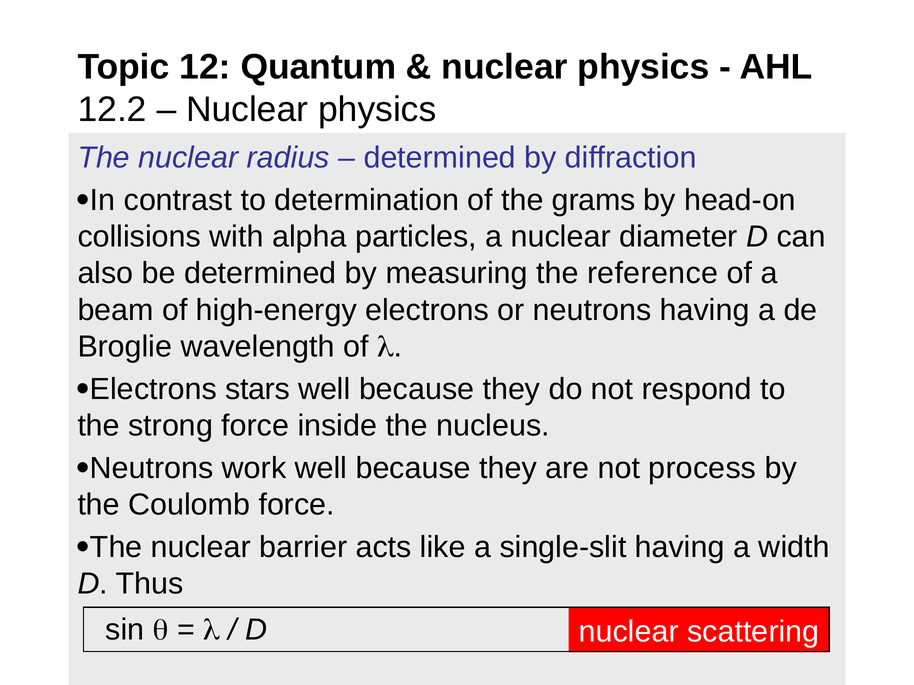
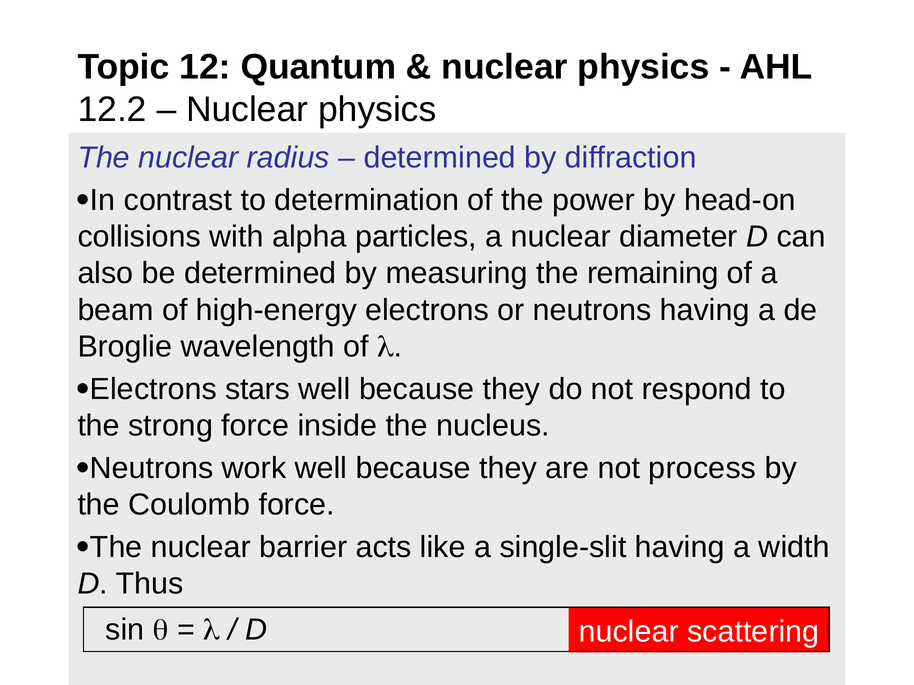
grams: grams -> power (594, 201)
reference: reference -> remaining (653, 274)
